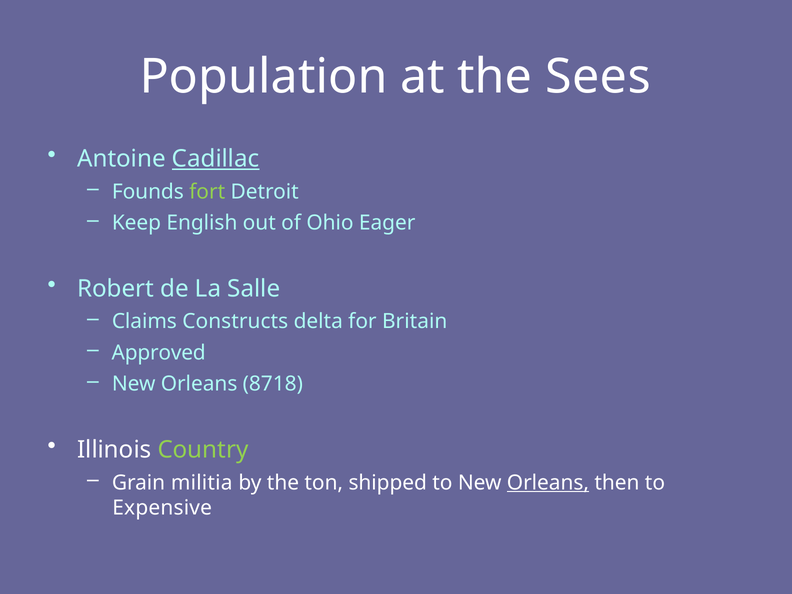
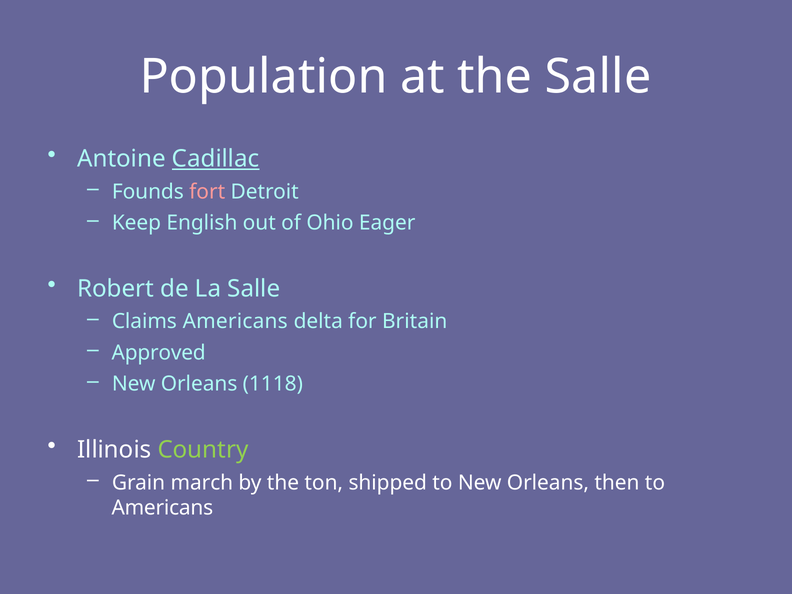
the Sees: Sees -> Salle (598, 77)
fort colour: light green -> pink (207, 192)
Claims Constructs: Constructs -> Americans (235, 322)
8718: 8718 -> 1118 (273, 384)
militia: militia -> march (202, 483)
Orleans underline: present -> none (548, 483)
Expensive: Expensive -> Americans (162, 508)
